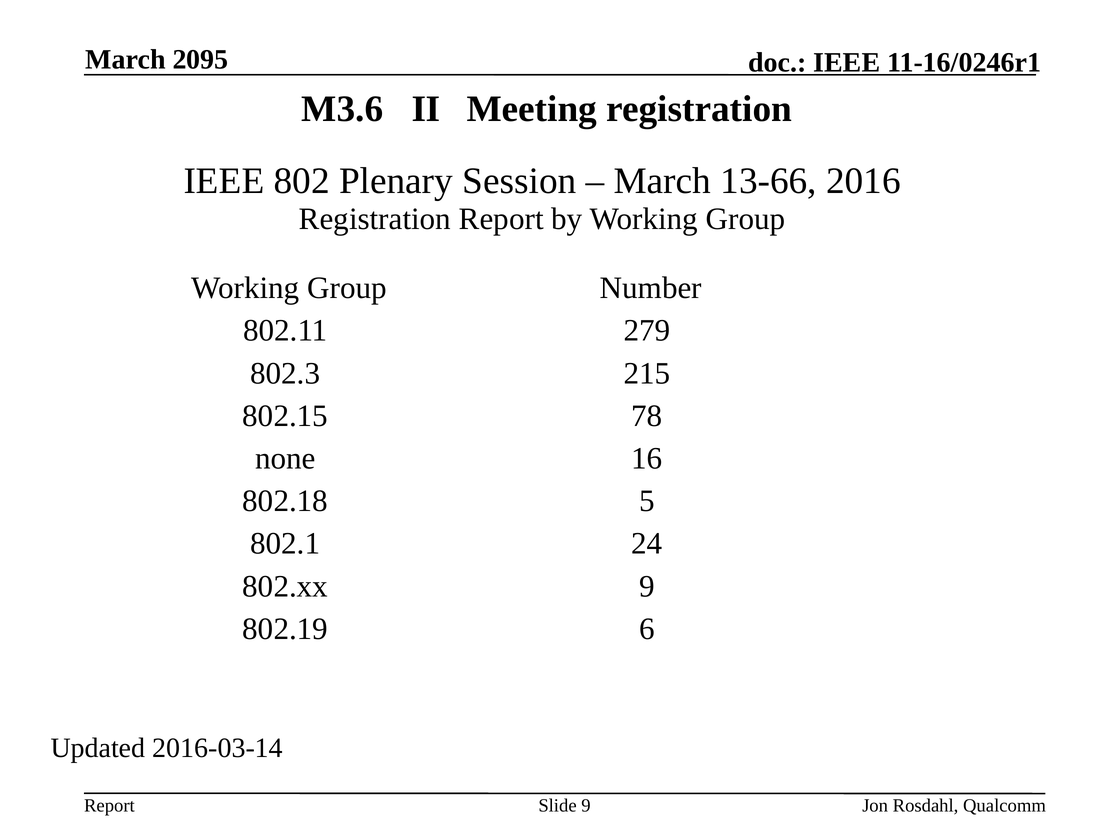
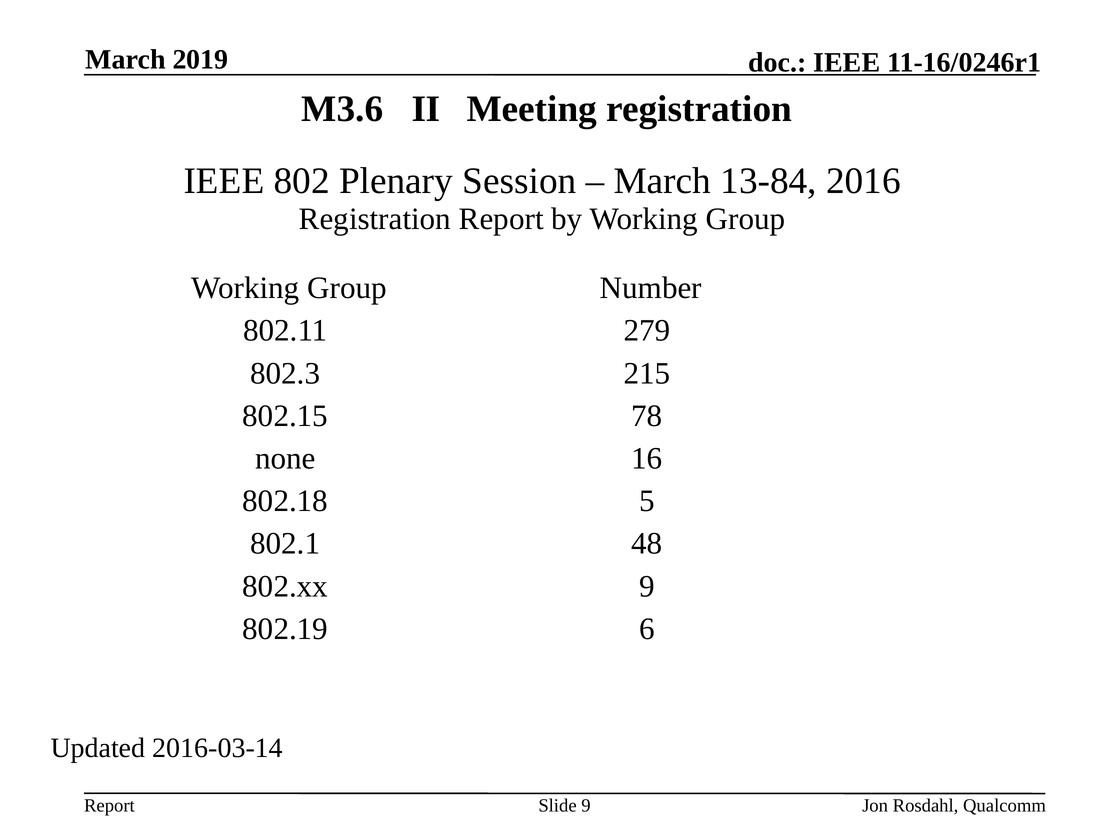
2095: 2095 -> 2019 (200, 59)
13-66: 13-66 -> 13-84 (769, 181)
24: 24 -> 48 (647, 544)
